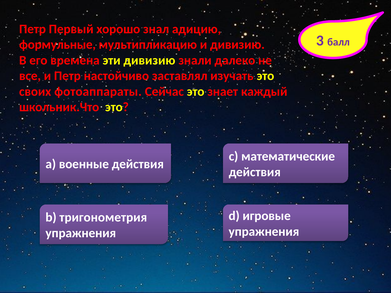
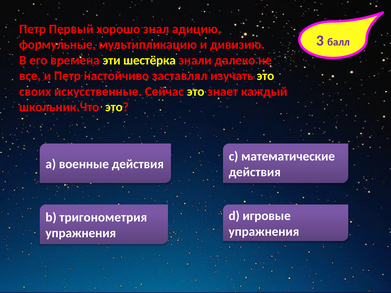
эти дивизию: дивизию -> шестёрка (150, 60)
фотоаппараты: фотоаппараты -> искусственные (98, 92)
